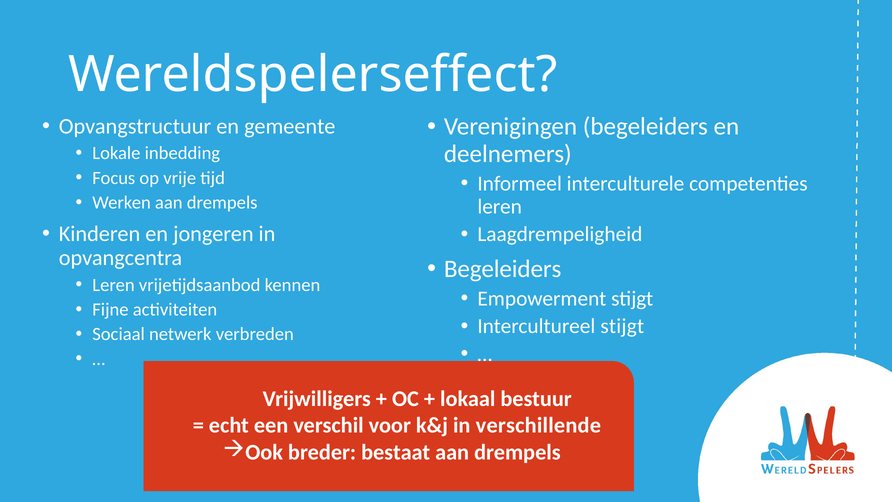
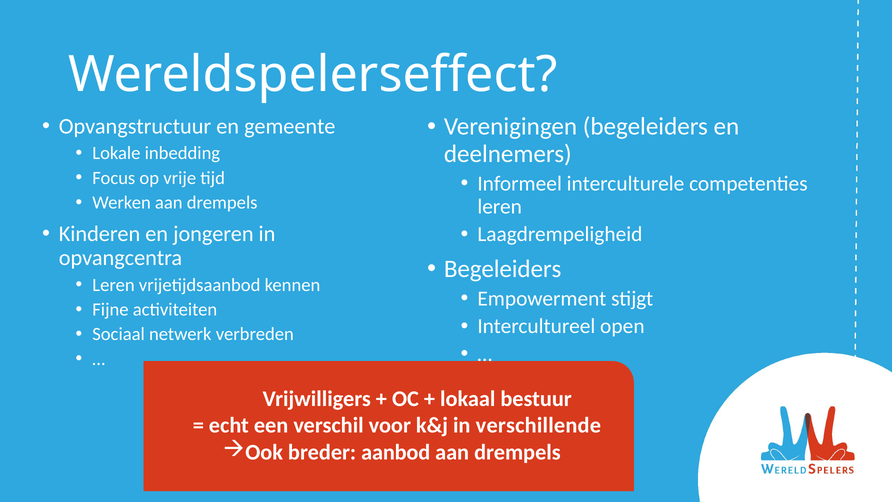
Intercultureel stijgt: stijgt -> open (622, 326)
bestaat: bestaat -> aanbod (396, 452)
